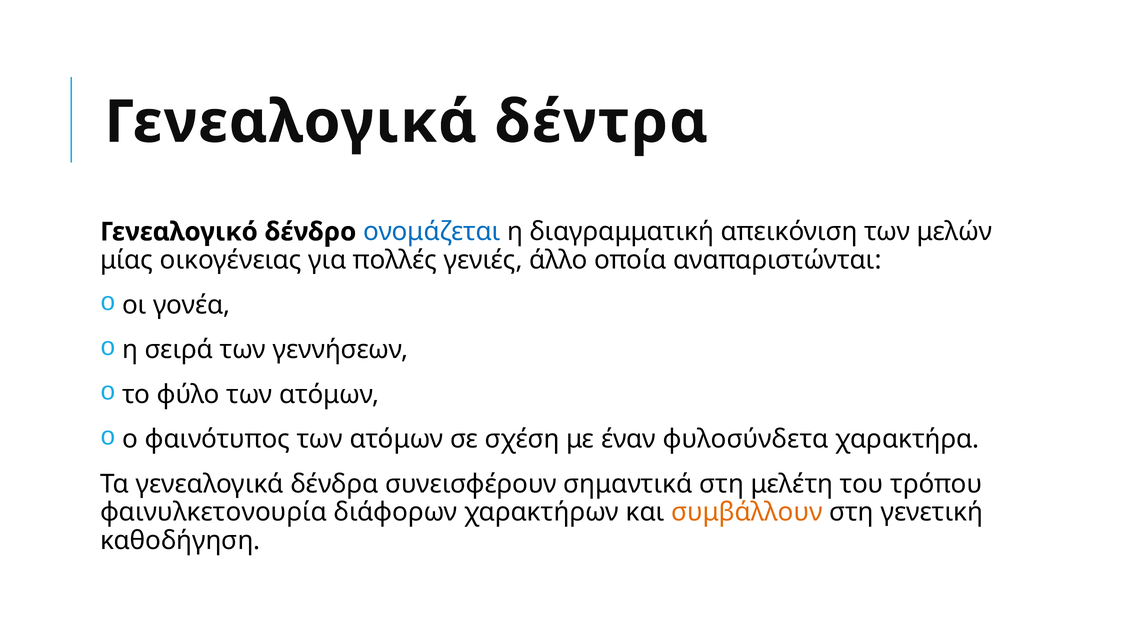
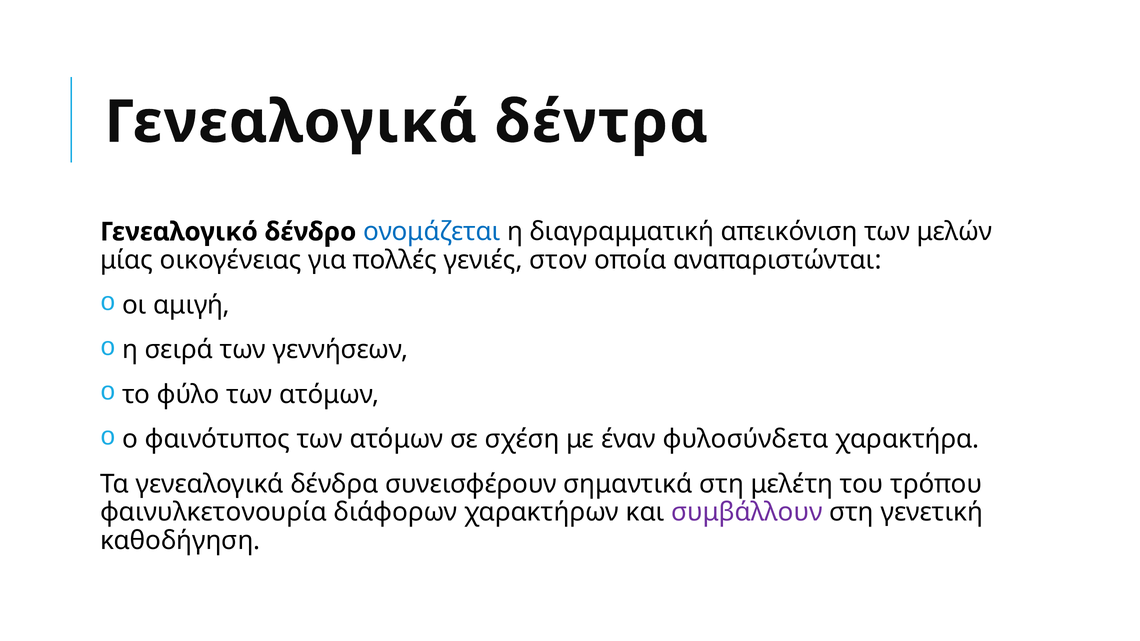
άλλο: άλλο -> στον (558, 260)
γονέα: γονέα -> αμιγή (192, 305)
συμβάλλουν colour: orange -> purple (747, 513)
